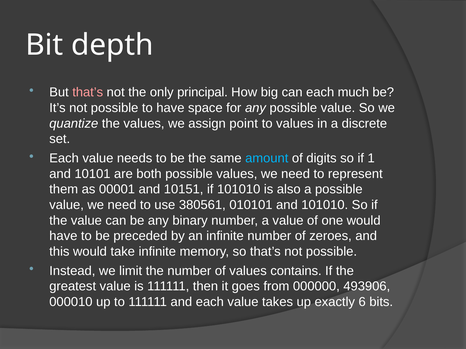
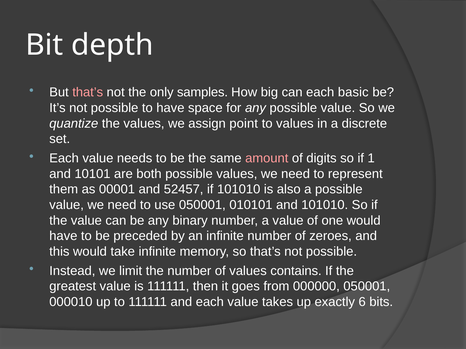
principal: principal -> samples (202, 93)
much: much -> basic (353, 93)
amount colour: light blue -> pink (267, 159)
10151: 10151 -> 52457 (184, 190)
use 380561: 380561 -> 050001 (202, 205)
000000 493906: 493906 -> 050001 (367, 287)
